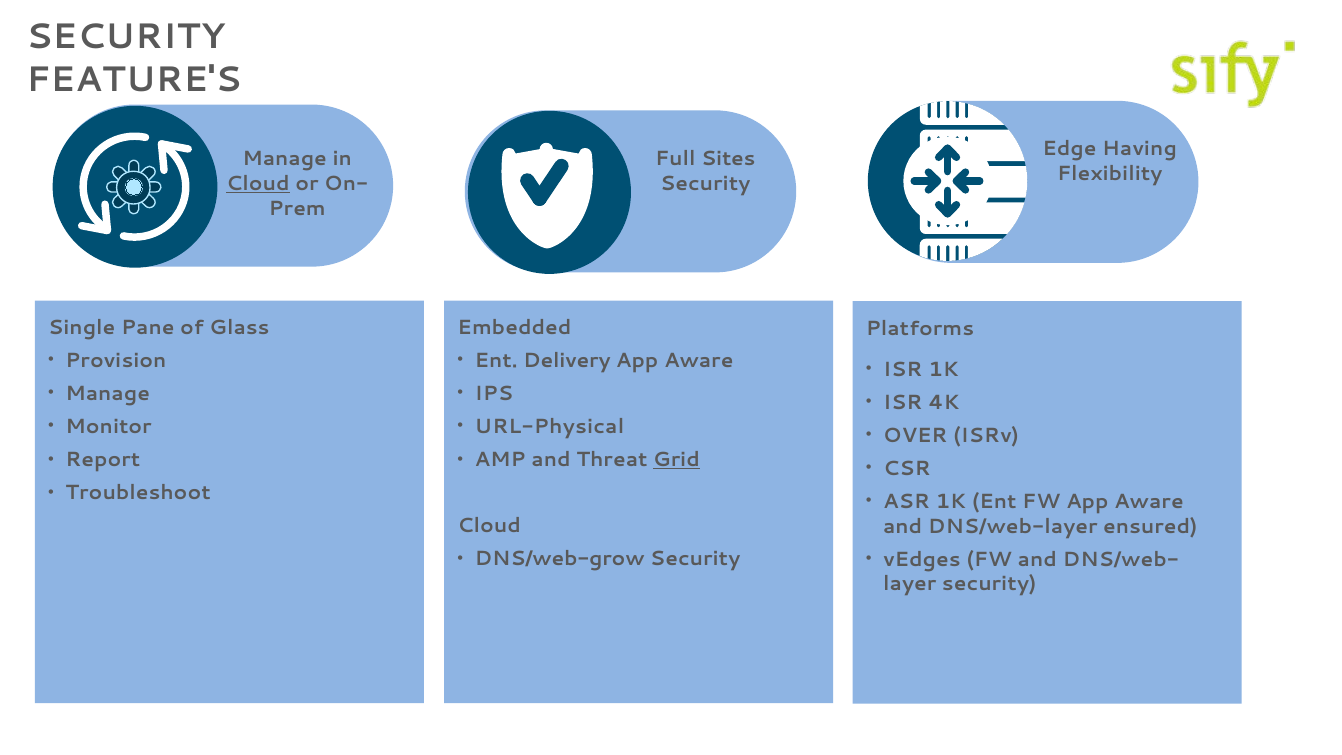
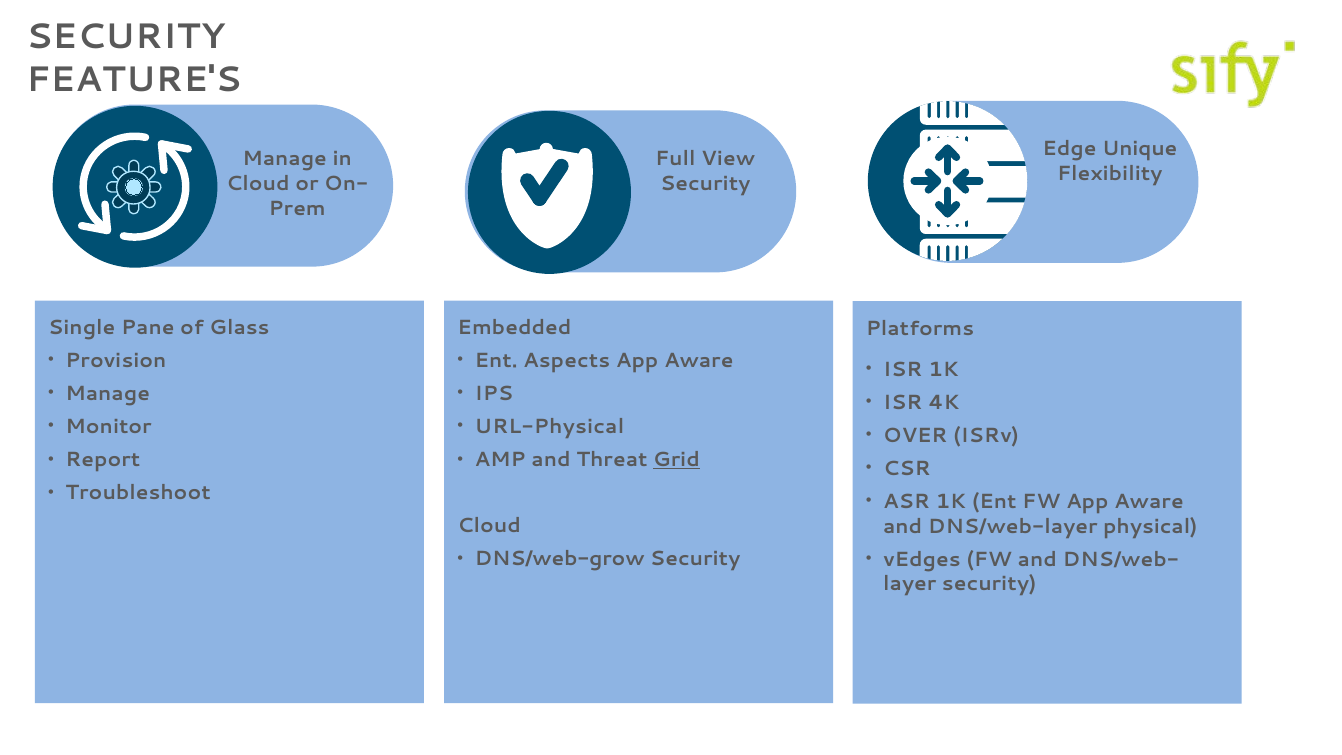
Having: Having -> Unique (1140, 149)
Sites: Sites -> View (728, 159)
Cloud underline: present -> none (258, 184)
Delivery: Delivery -> Aspects (567, 361)
ensured: ensured -> physical (1150, 526)
